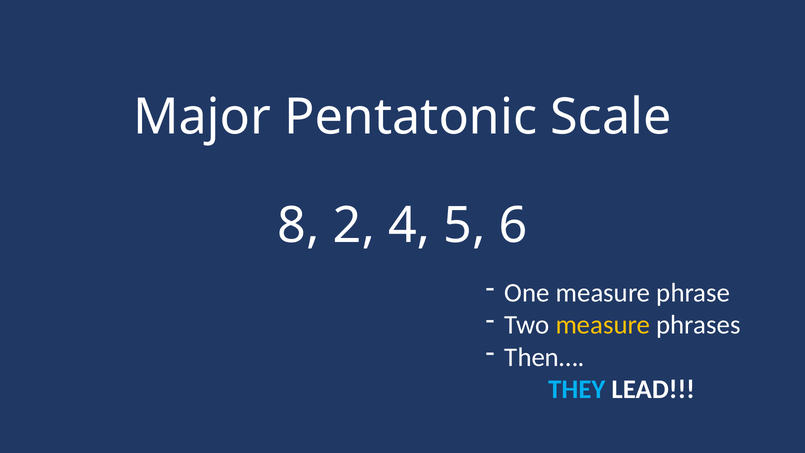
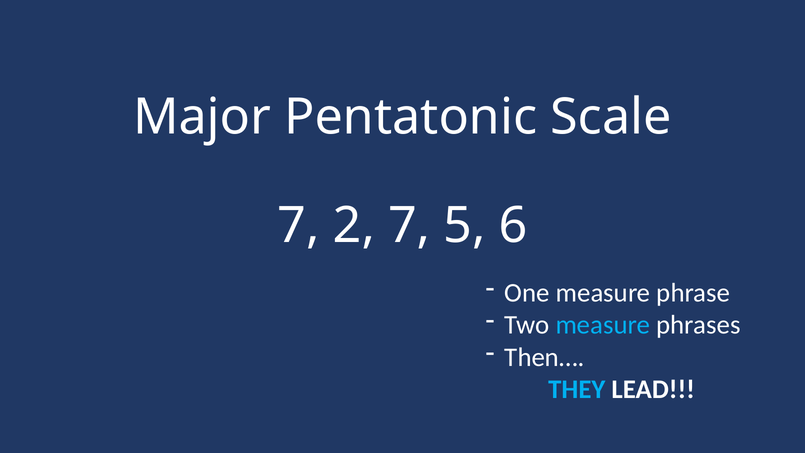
8: 8 -> 7 (299, 226)
2 4: 4 -> 7 (409, 226)
measure colour: yellow -> light blue (603, 325)
